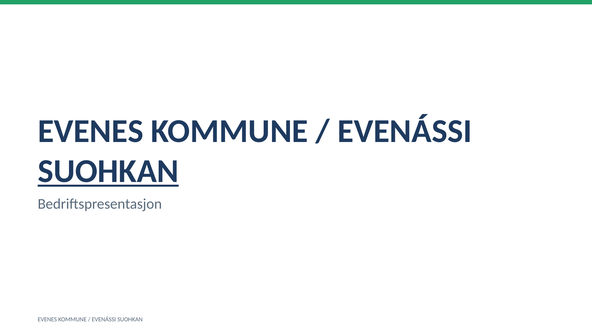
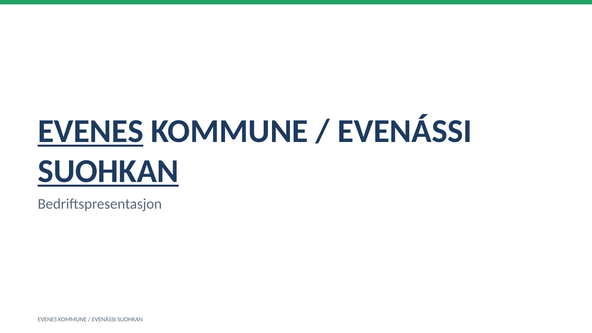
EVENES underline: none -> present (91, 131)
